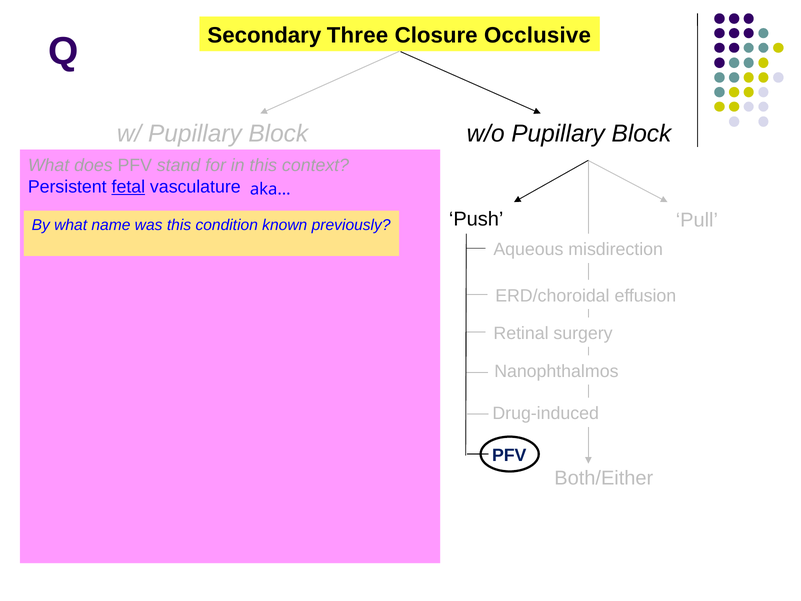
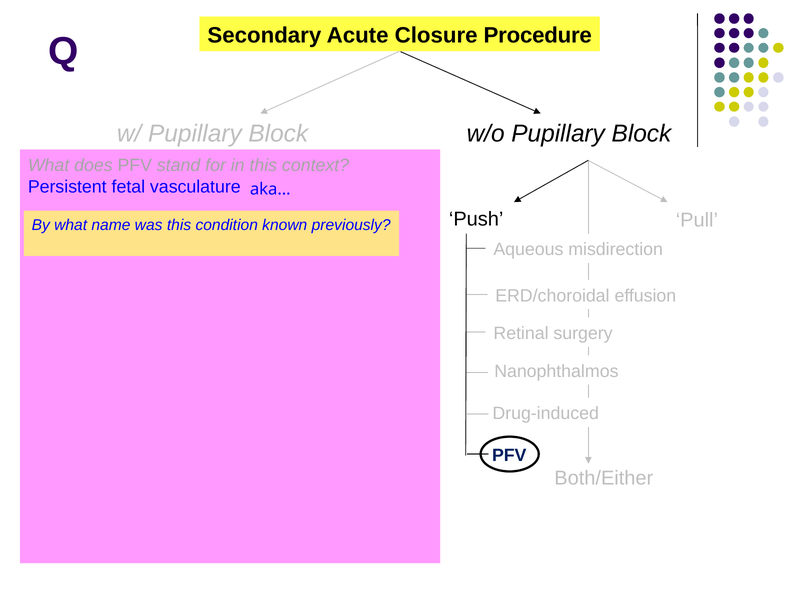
Three: Three -> Acute (358, 35)
Occlusive: Occlusive -> Procedure (538, 35)
fetal underline: present -> none (128, 187)
